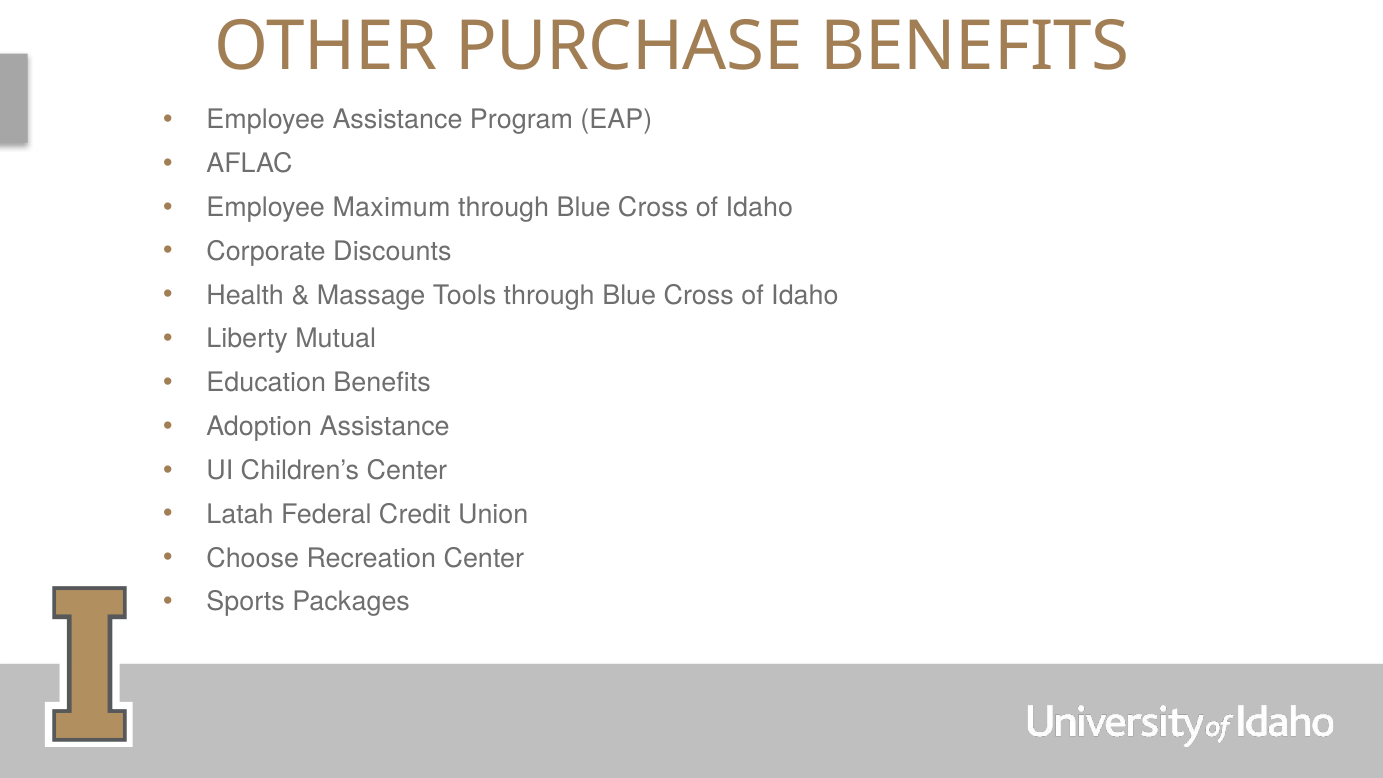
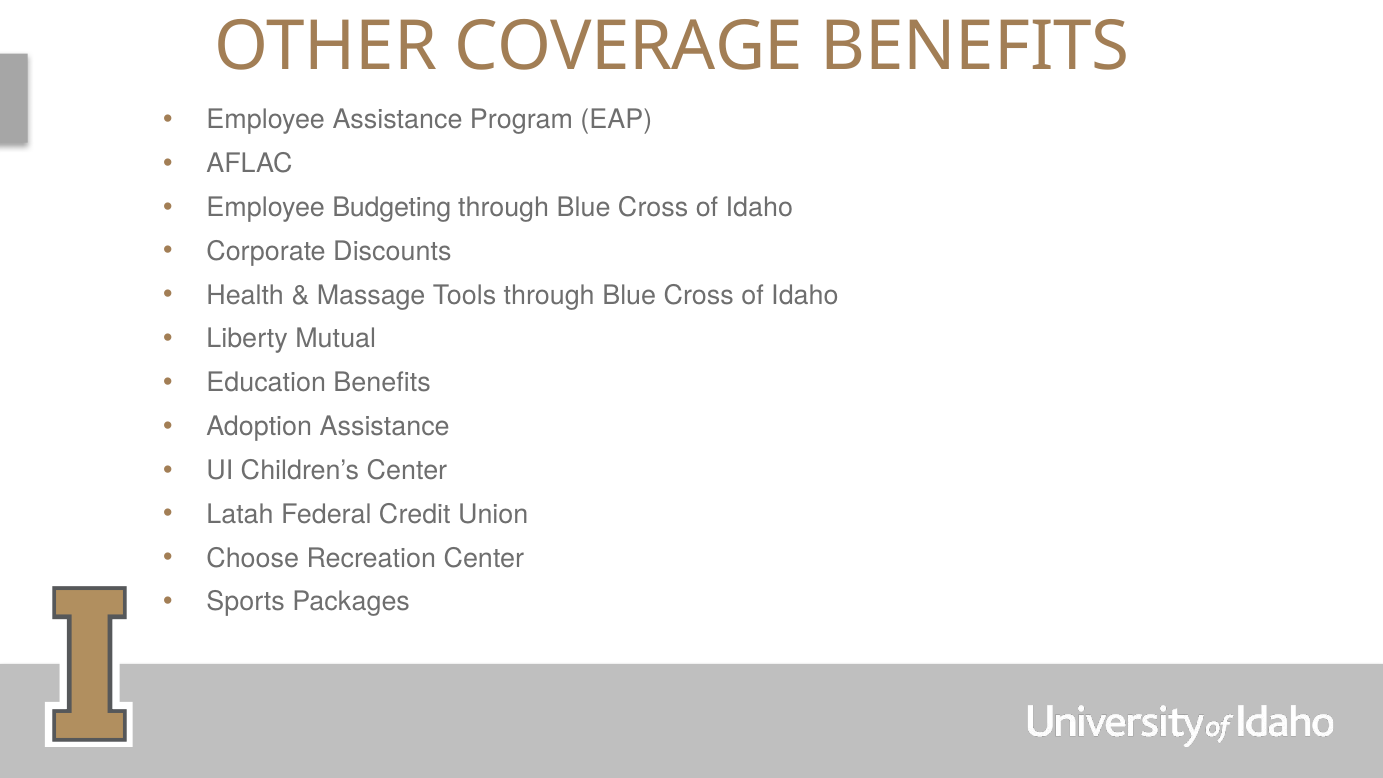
PURCHASE: PURCHASE -> COVERAGE (629, 46)
Maximum: Maximum -> Budgeting (392, 208)
